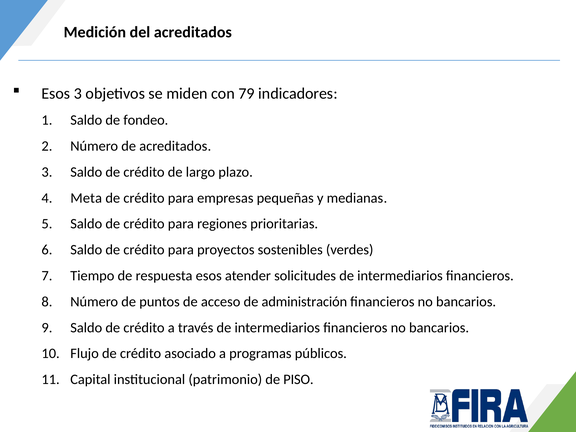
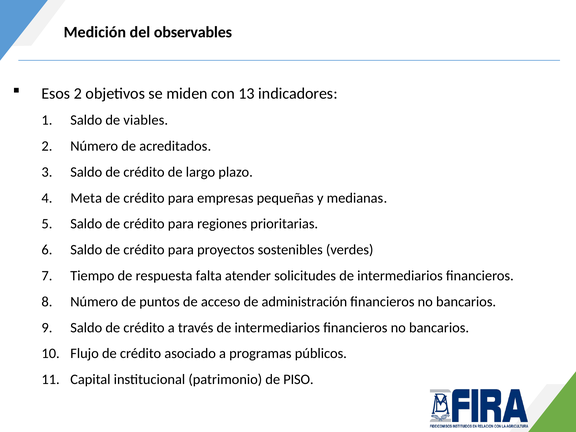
del acreditados: acreditados -> observables (193, 32)
Esos 3: 3 -> 2 (78, 93)
79: 79 -> 13 (247, 93)
fondeo: fondeo -> viables (146, 120)
respuesta esos: esos -> falta (209, 276)
